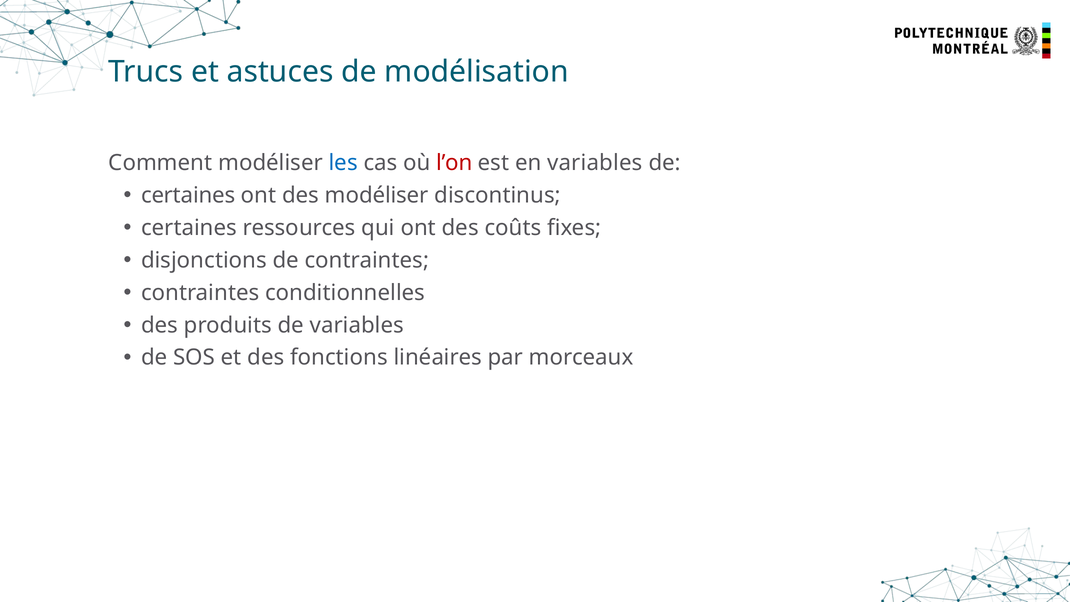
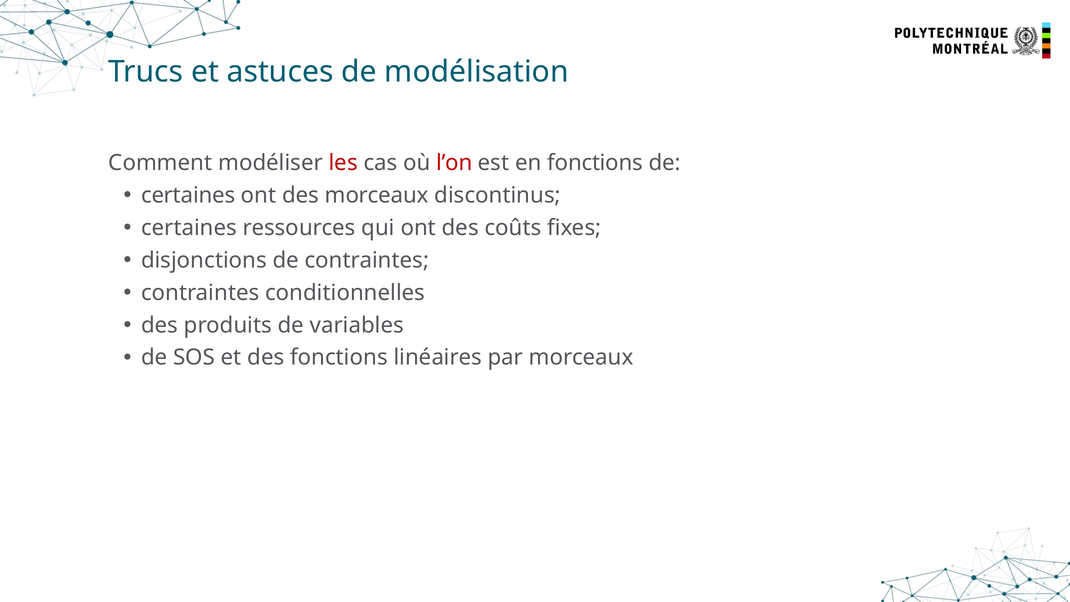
les colour: blue -> red (343, 163)
en variables: variables -> fonctions (595, 163)
des modéliser: modéliser -> morceaux (377, 195)
